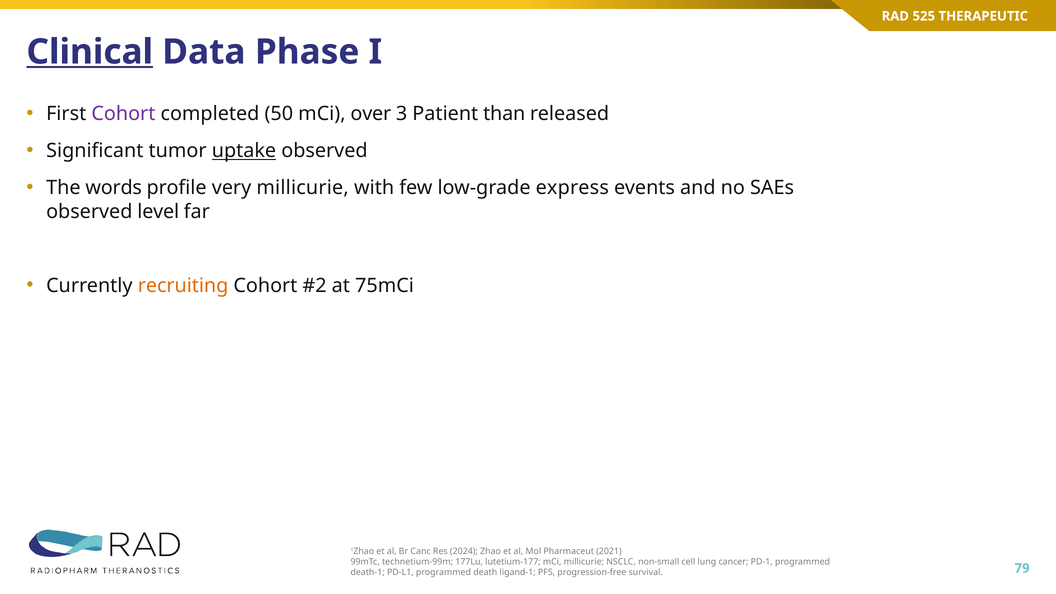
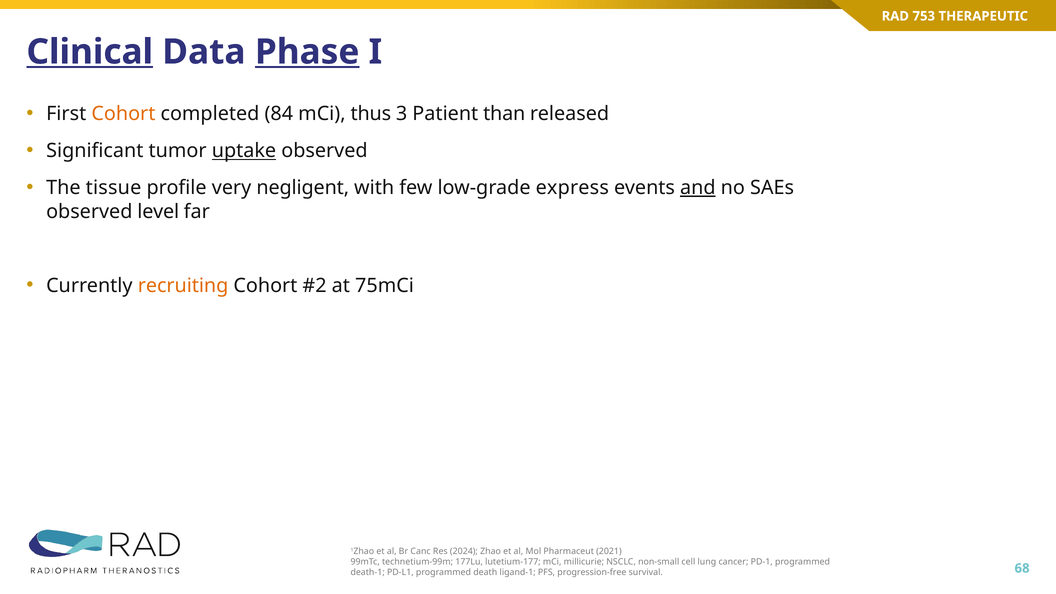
525: 525 -> 753 (924, 16)
Phase underline: none -> present (307, 52)
Cohort colour: purple -> orange (123, 114)
50: 50 -> 84 (279, 114)
over: over -> thus (371, 114)
words: words -> tissue (113, 188)
very millicurie: millicurie -> negligent (303, 188)
and underline: none -> present (698, 188)
79: 79 -> 68 (1022, 568)
